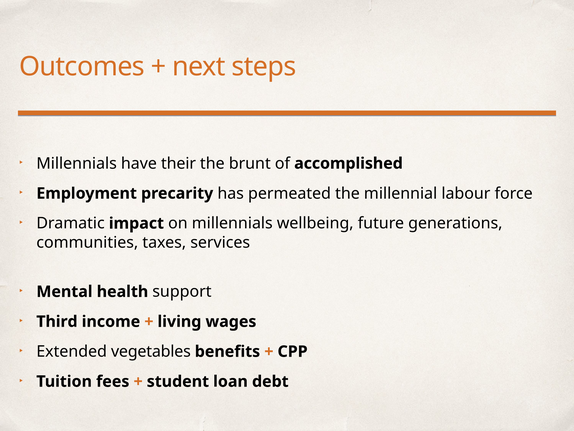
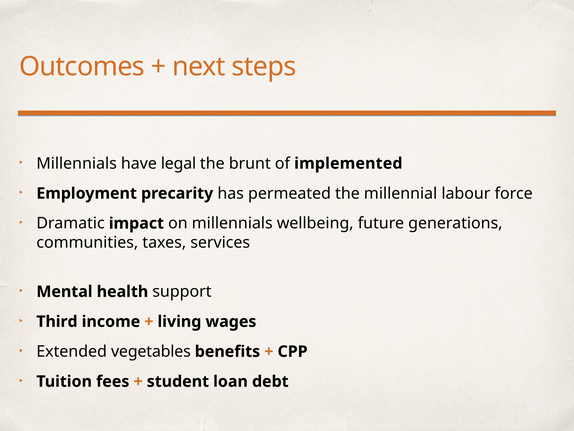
their: their -> legal (179, 163)
accomplished: accomplished -> implemented (348, 163)
